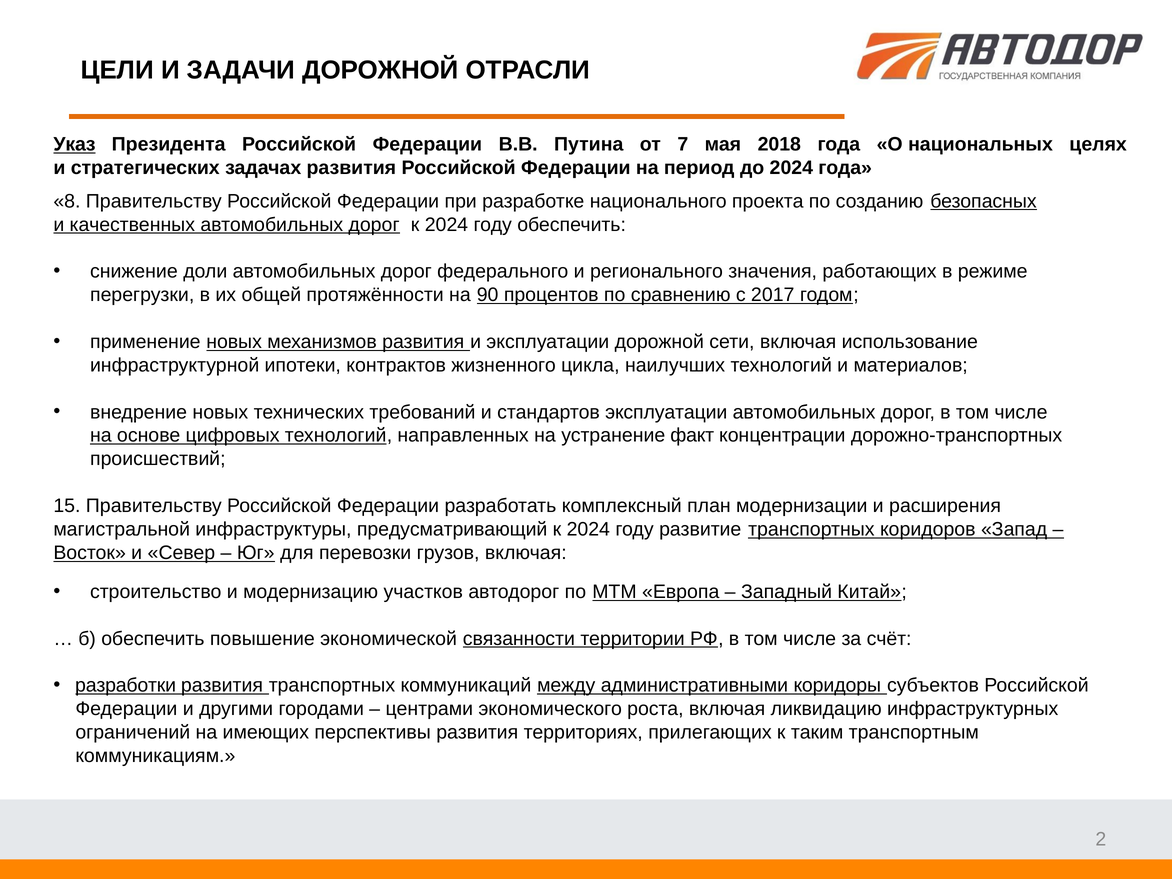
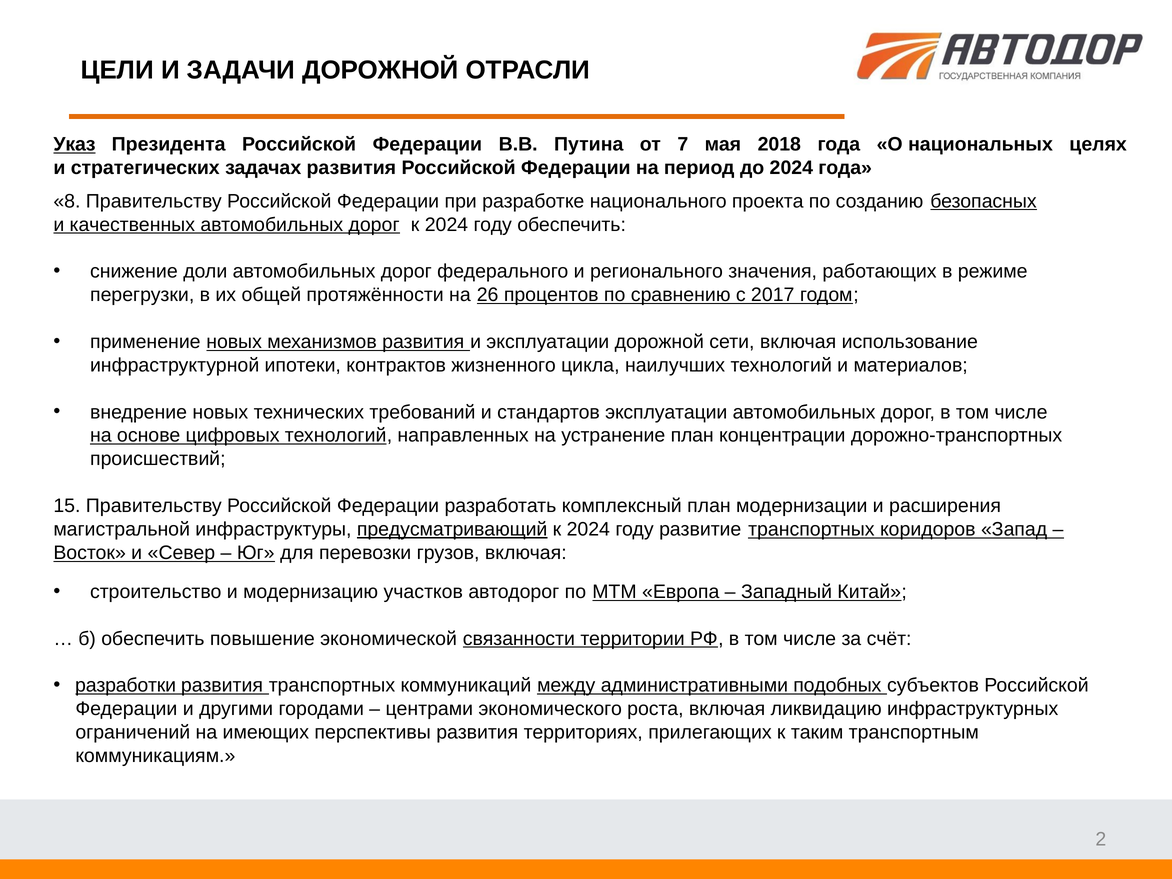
90: 90 -> 26 (488, 295)
устранение факт: факт -> план (692, 436)
предусматривающий underline: none -> present (452, 529)
коридоры: коридоры -> подобных (837, 686)
